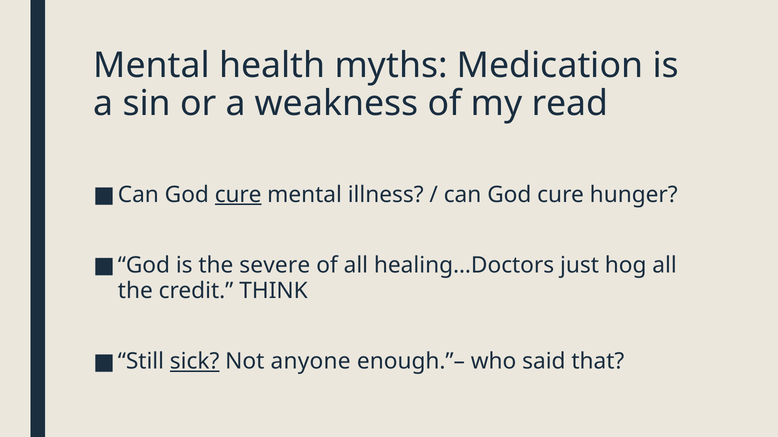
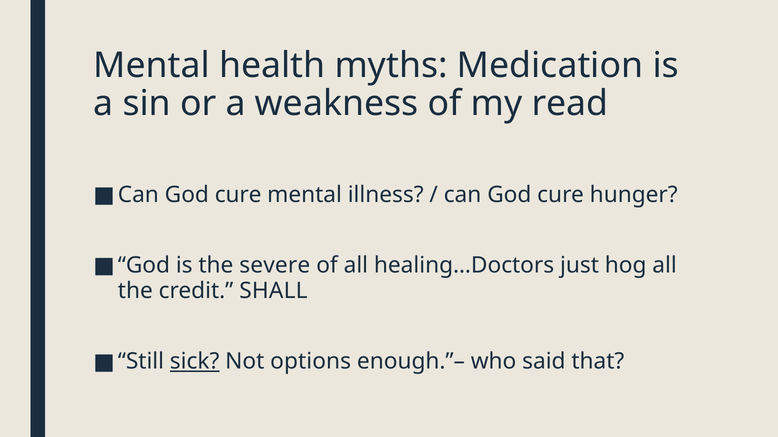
cure underline: present -> none (238, 195)
THINK: THINK -> SHALL (273, 291)
anyone: anyone -> options (311, 362)
